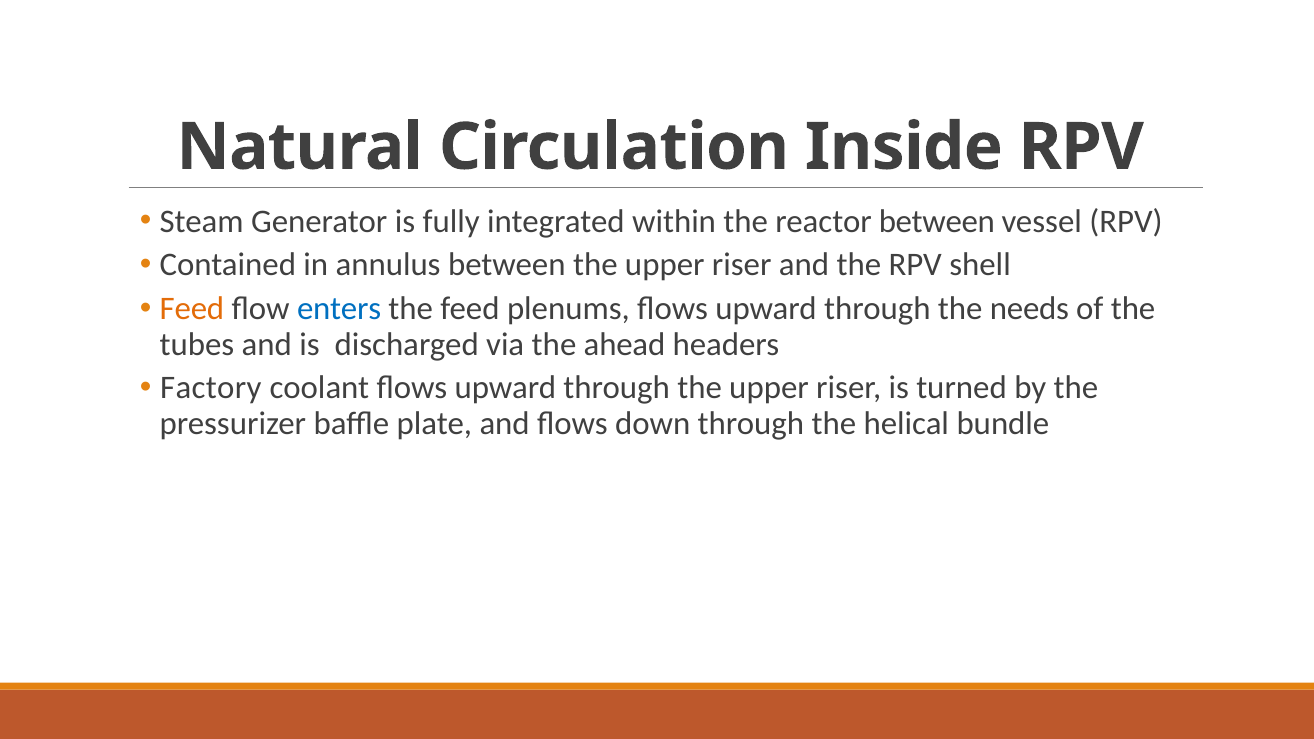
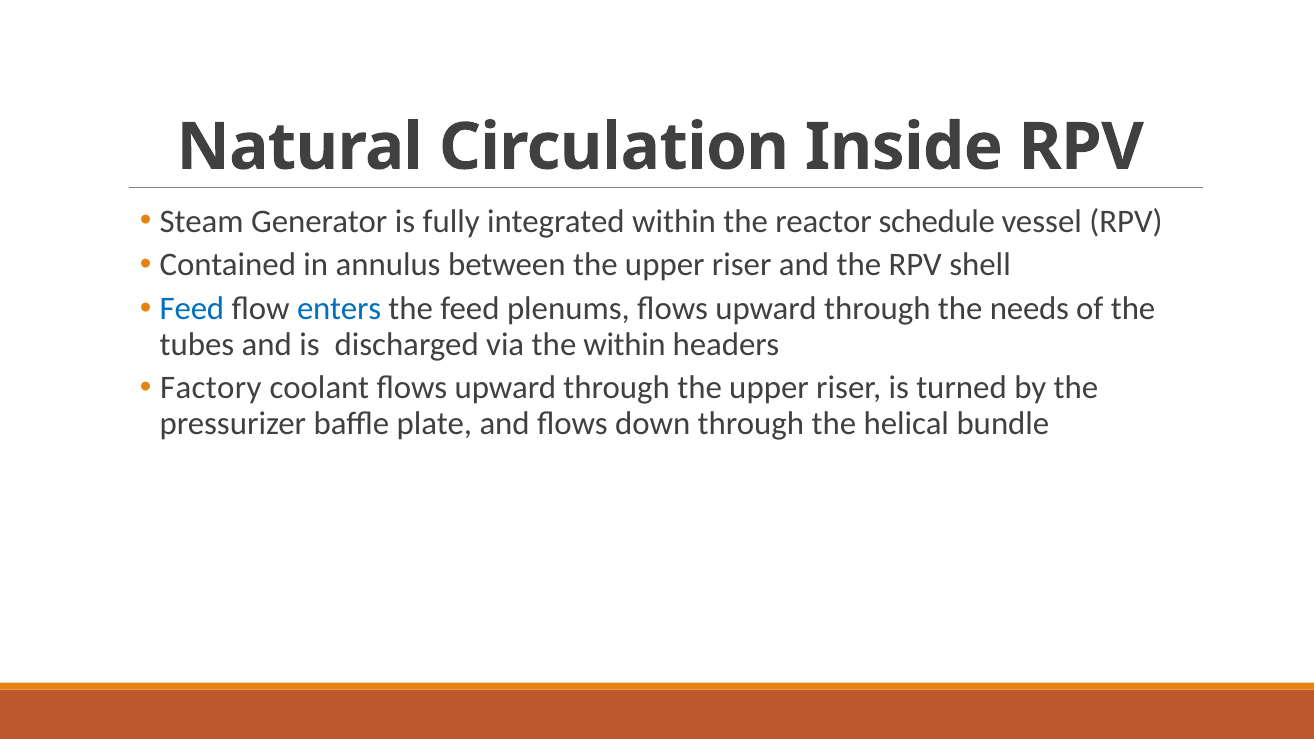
reactor between: between -> schedule (937, 221)
Feed colour: orange -> blue (192, 309)
the ahead: ahead -> within (625, 344)
